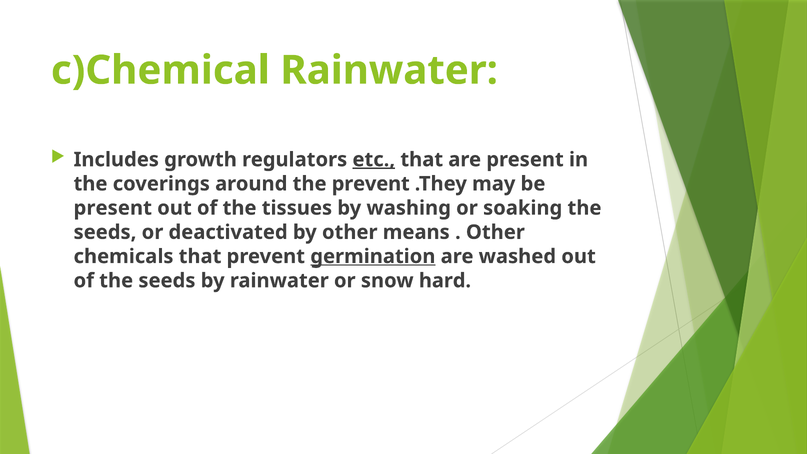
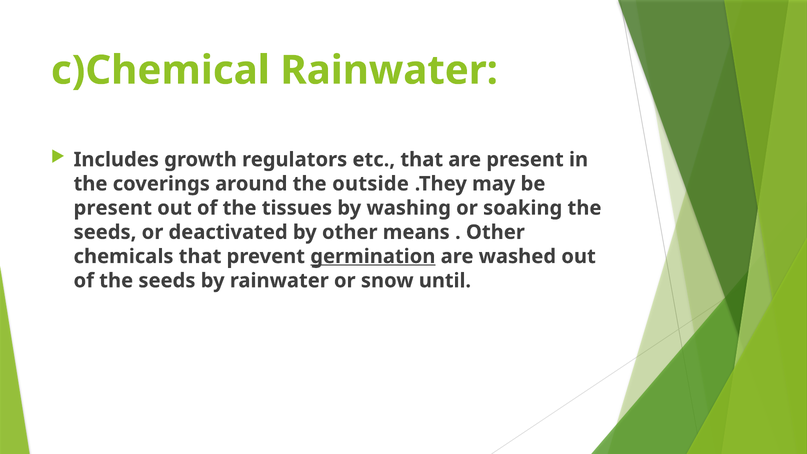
etc underline: present -> none (374, 160)
the prevent: prevent -> outside (371, 184)
hard: hard -> until (445, 281)
